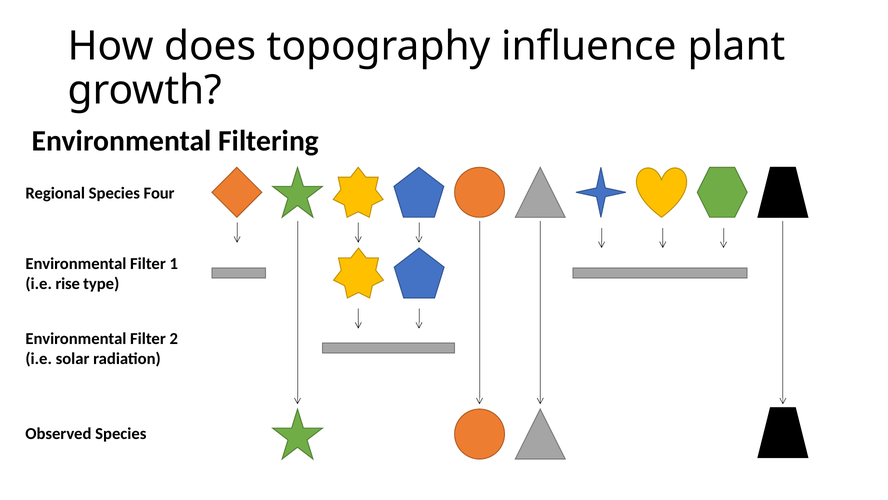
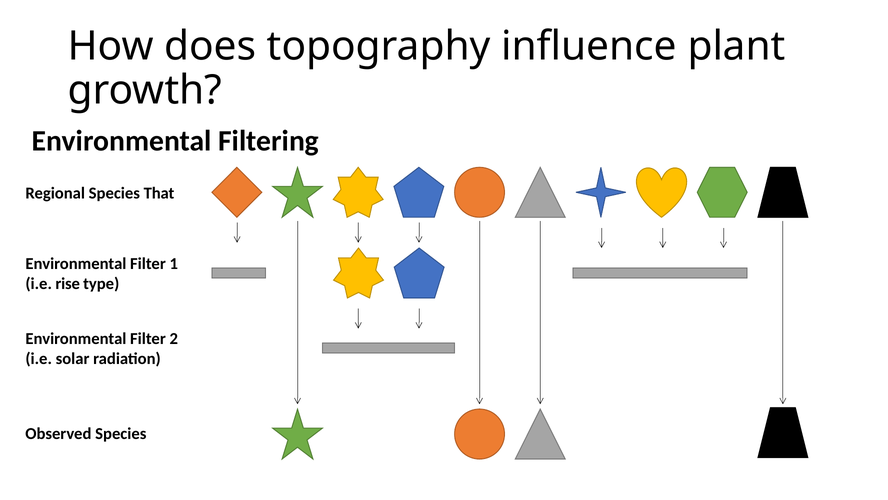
Four: Four -> That (159, 193)
